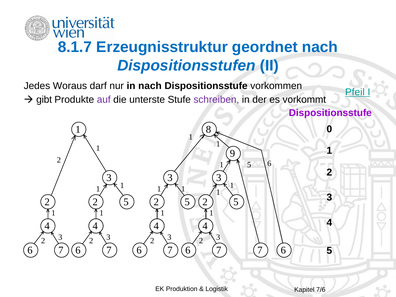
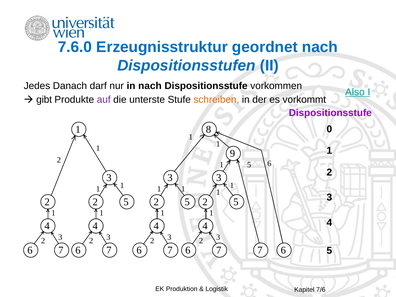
8.1.7: 8.1.7 -> 7.6.0 (75, 47)
Woraus: Woraus -> Danach (70, 86)
Pfeil: Pfeil -> Also (355, 92)
schreiben colour: purple -> orange (216, 100)
